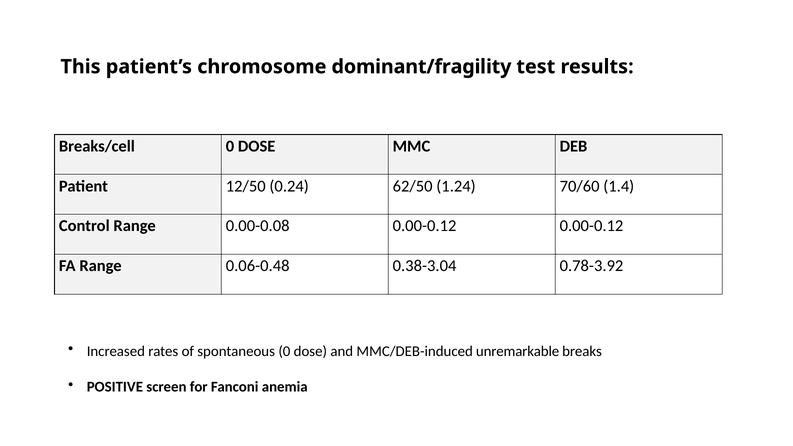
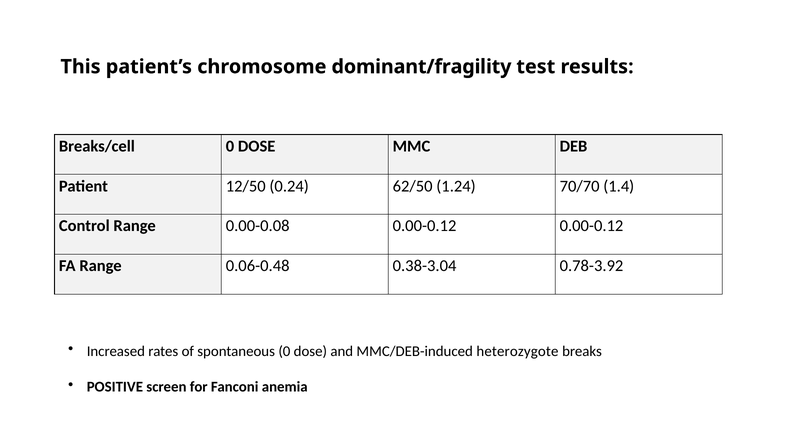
70/60: 70/60 -> 70/70 (580, 186)
unremarkable: unremarkable -> heterozygote (517, 351)
